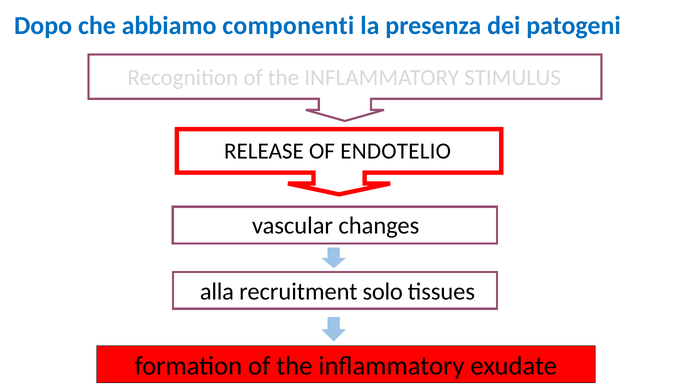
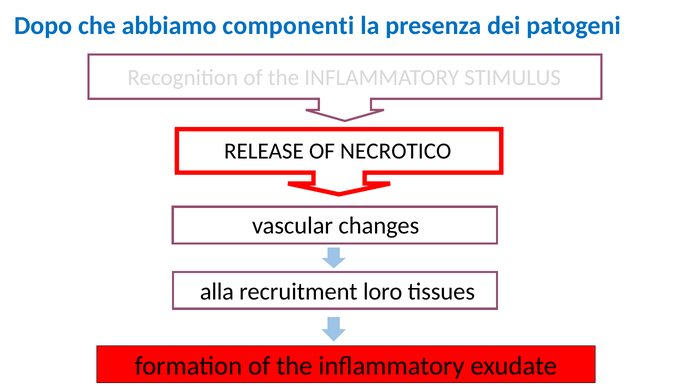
ENDOTELIO: ENDOTELIO -> NECROTICO (396, 151)
solo: solo -> loro (383, 292)
